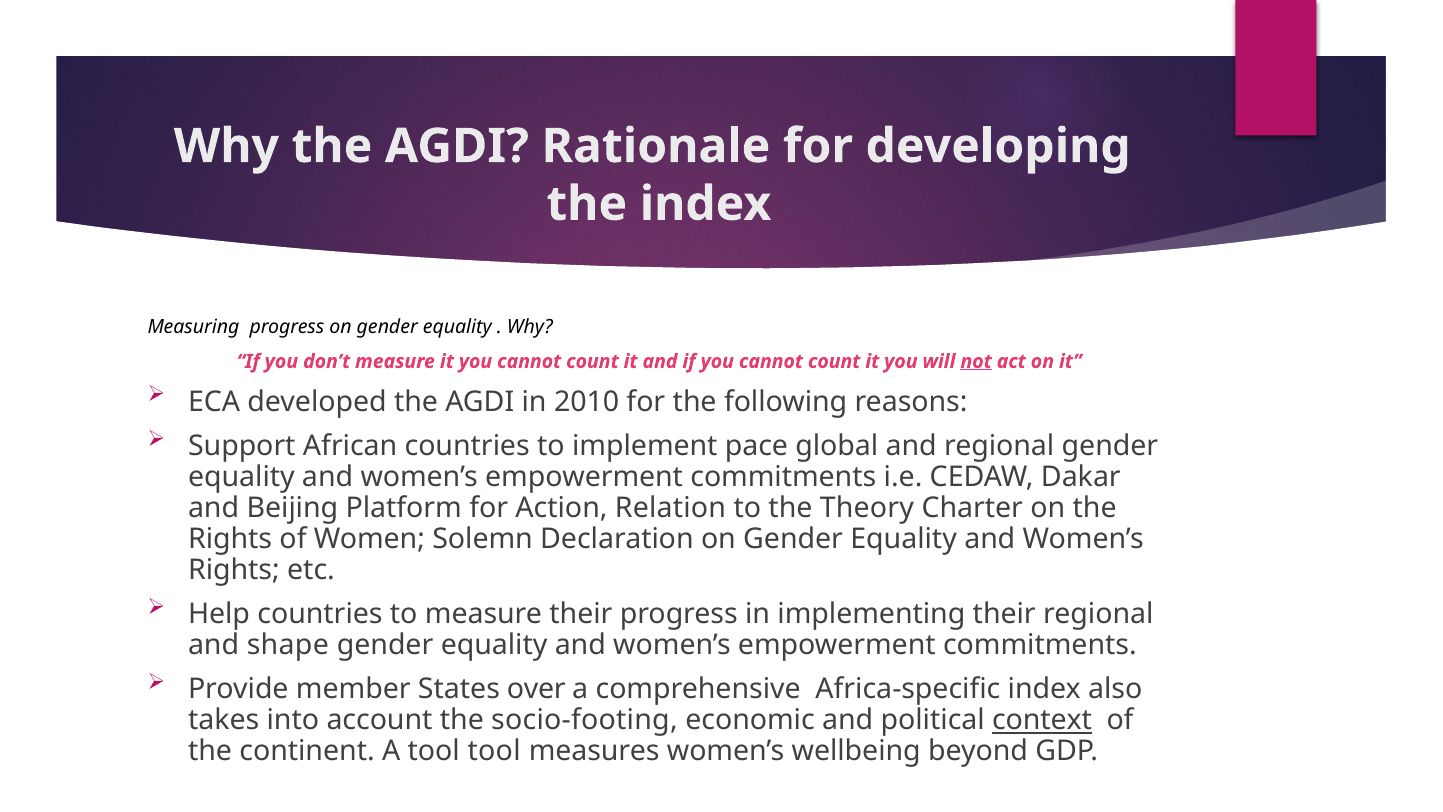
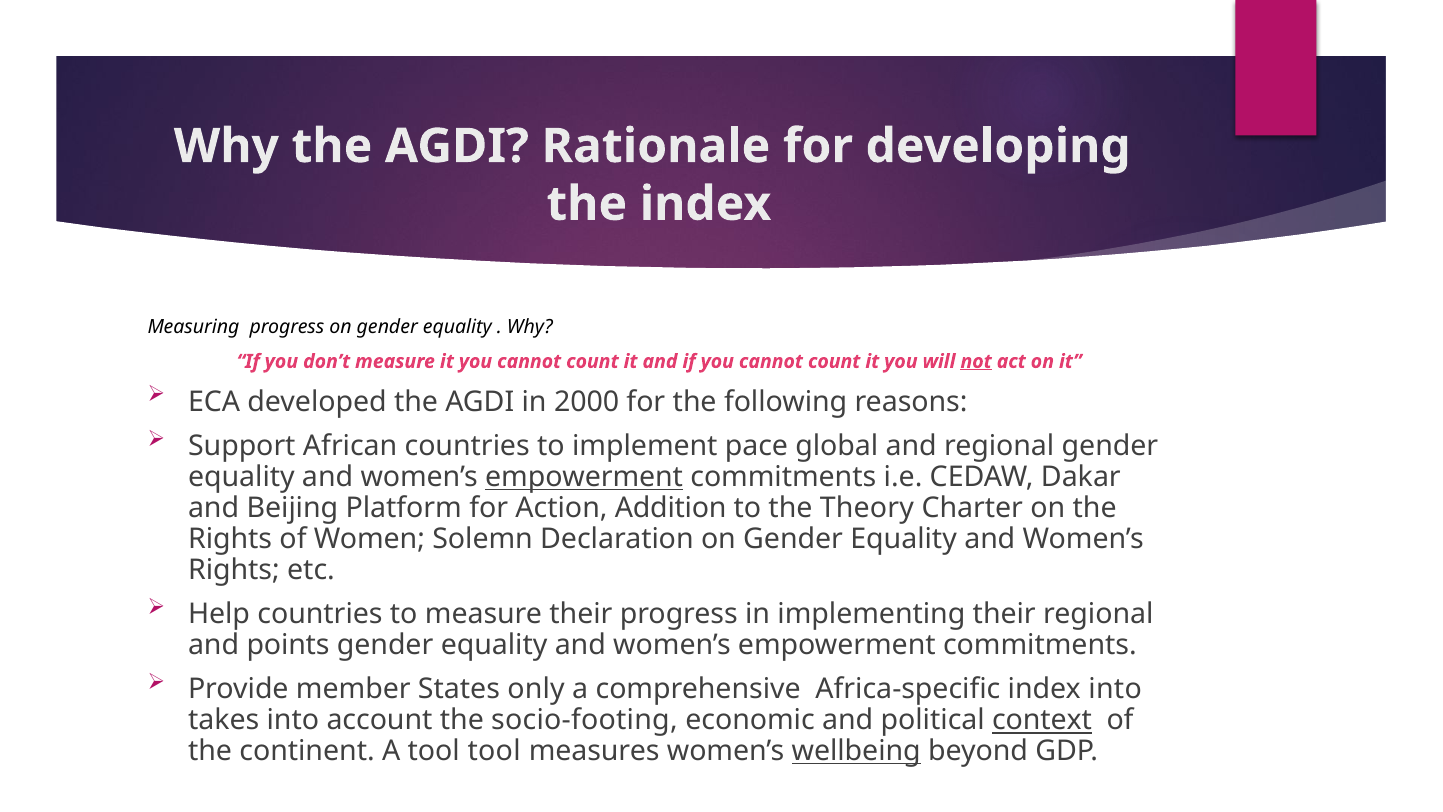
2010: 2010 -> 2000 (587, 402)
empowerment underline: none -> present (584, 477)
Relation: Relation -> Addition (671, 508)
shape: shape -> points (288, 645)
over: over -> only (536, 689)
index also: also -> into (1115, 689)
wellbeing underline: none -> present (856, 751)
